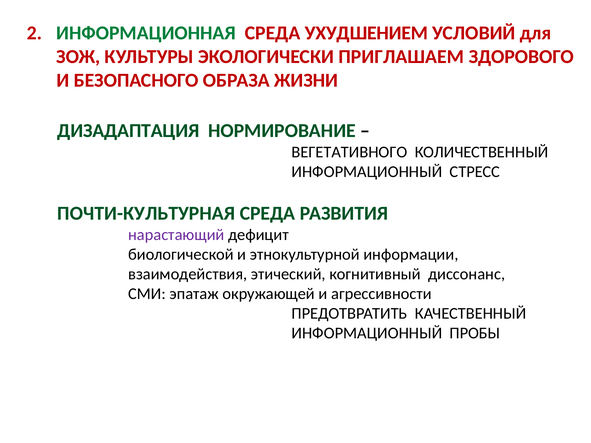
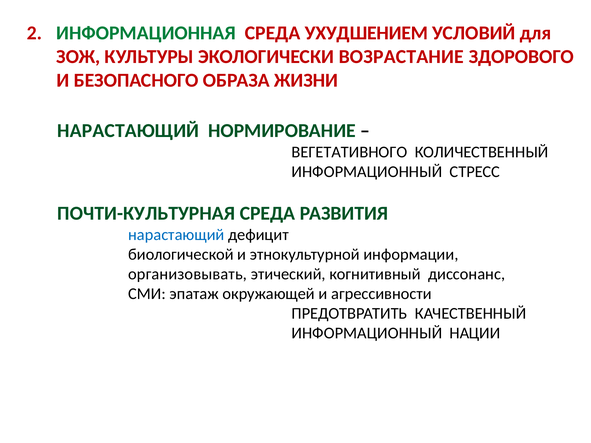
ПРИГЛАШАЕМ: ПРИГЛАШАЕМ -> ВОЗРАСТАНИЕ (401, 57)
ДИЗАДАПТАЦИЯ: ДИЗАДАПТАЦИЯ -> НАРАСТАЮЩИЙ (128, 131)
нарастающий colour: purple -> blue (176, 235)
взаимодействия: взаимодействия -> организовывать (188, 274)
ПРОБЫ: ПРОБЫ -> НАЦИИ (475, 333)
